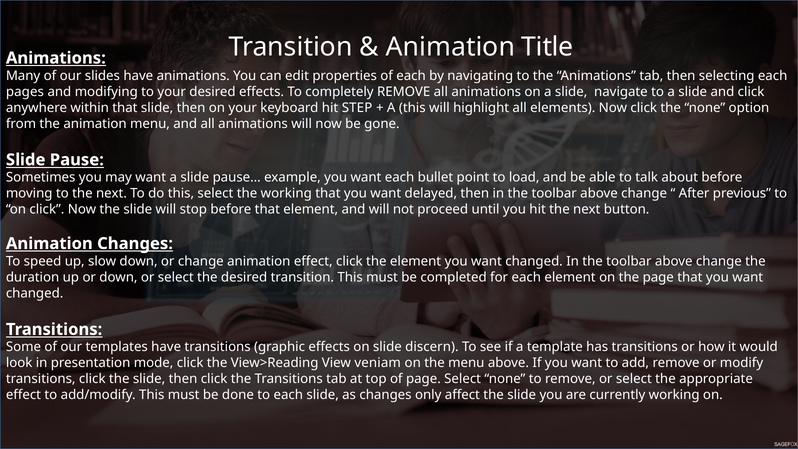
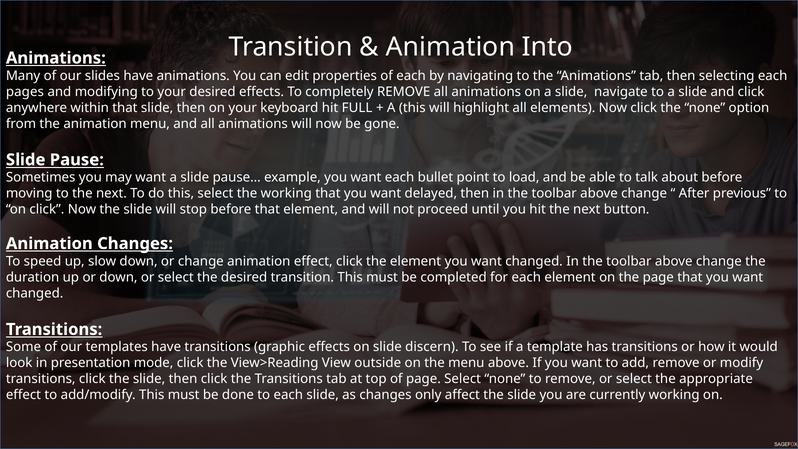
Title: Title -> Into (547, 47)
STEP: STEP -> FULL (357, 108)
veniam: veniam -> outside (378, 363)
